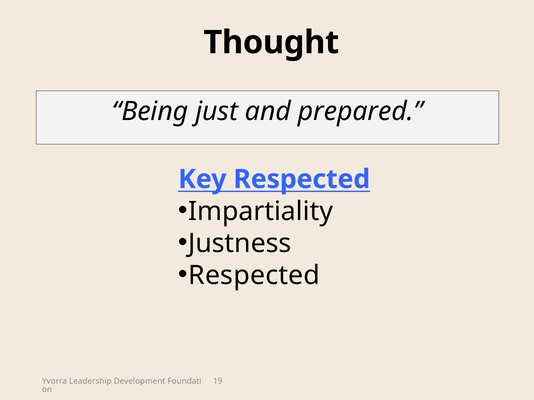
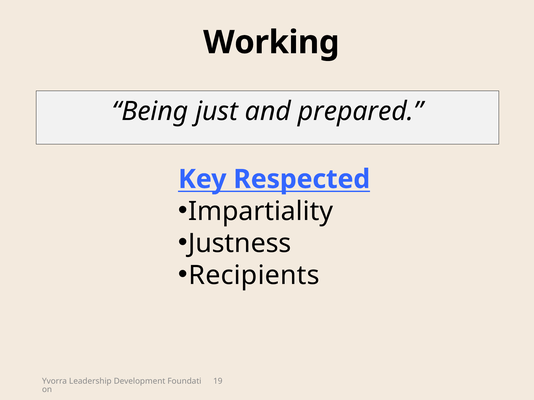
Thought: Thought -> Working (271, 42)
Respected: Respected -> Recipients (254, 276)
